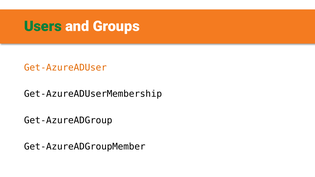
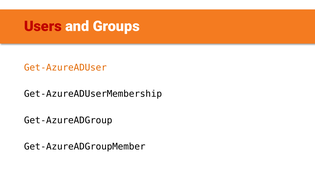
Users colour: green -> red (43, 26)
